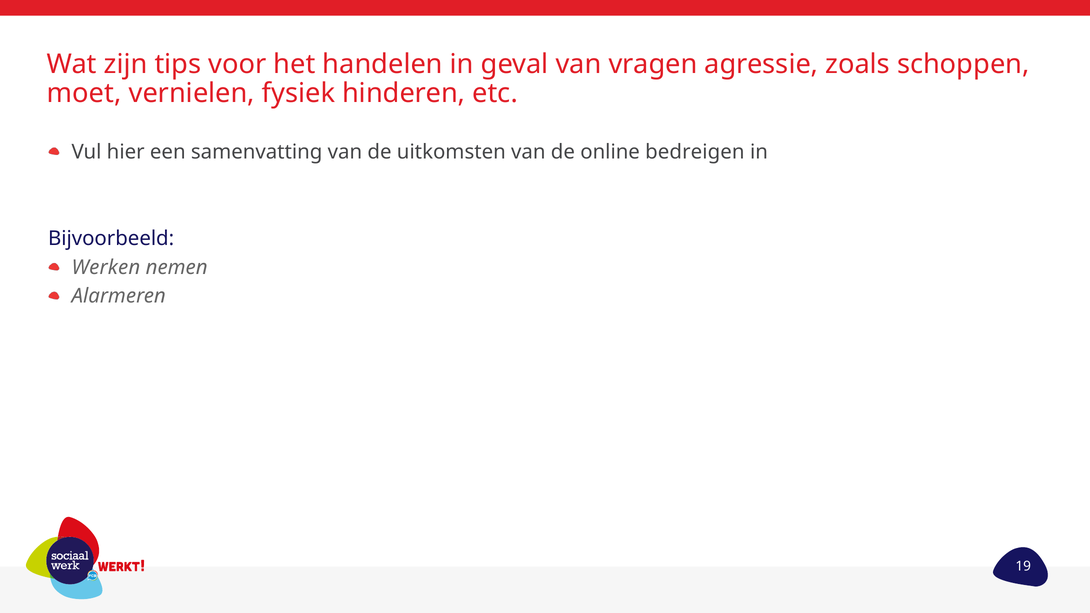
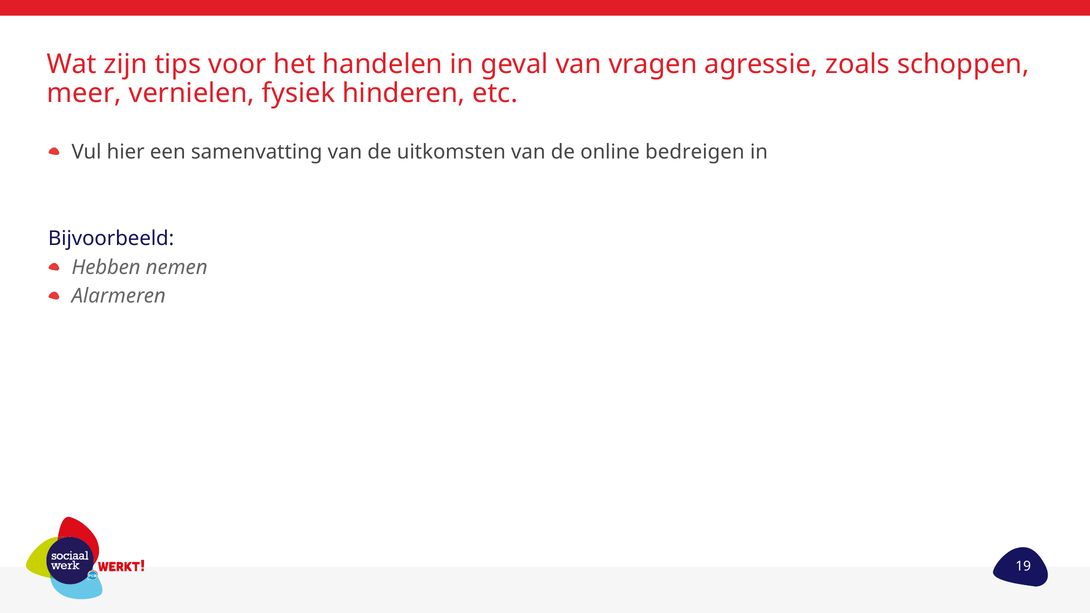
moet: moet -> meer (84, 94)
Werken: Werken -> Hebben (106, 267)
